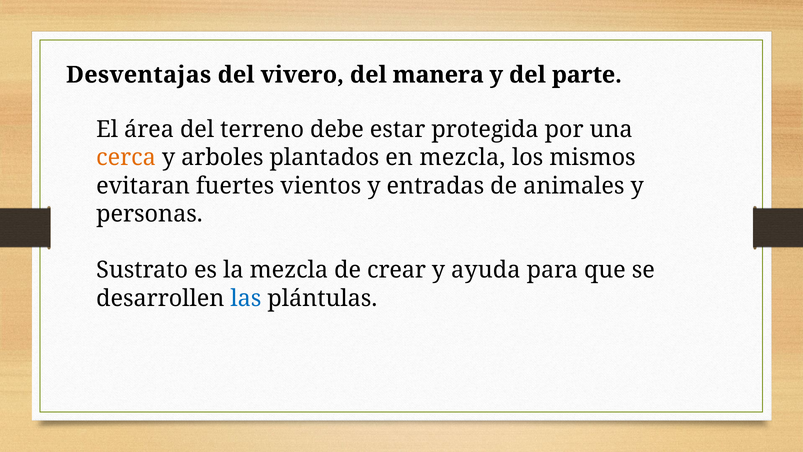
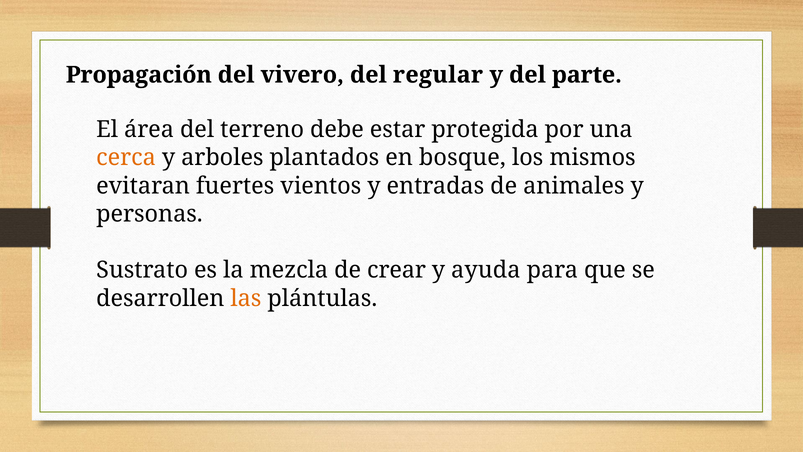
Desventajas: Desventajas -> Propagación (139, 75)
manera: manera -> regular (438, 75)
en mezcla: mezcla -> bosque (462, 158)
las colour: blue -> orange (246, 298)
